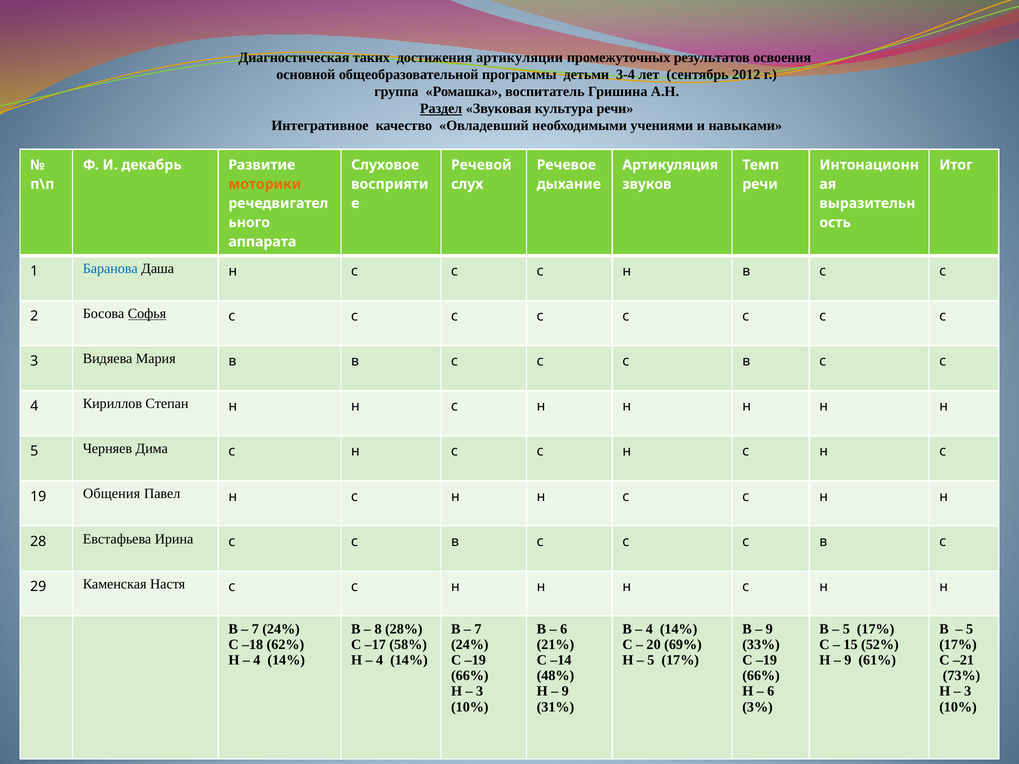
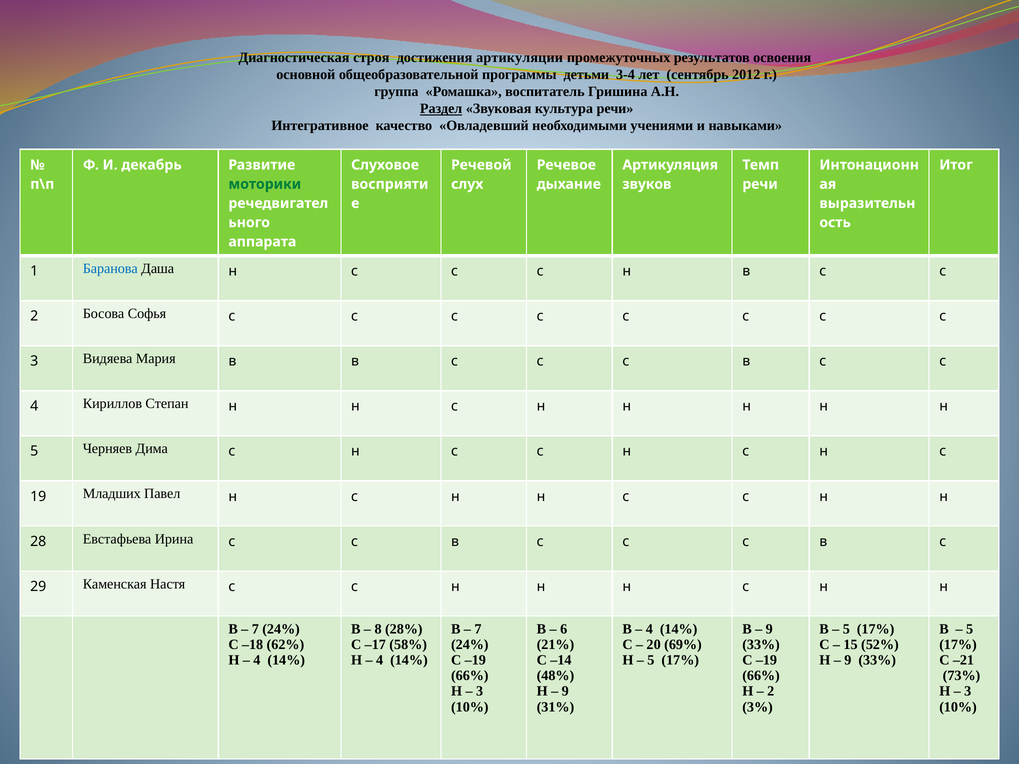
таких: таких -> строя (371, 58)
моторики colour: orange -> green (265, 184)
Софья underline: present -> none (147, 314)
Общения: Общения -> Младших (112, 494)
61%: 61% -> 33% (877, 660)
6: 6 -> 2 (771, 692)
